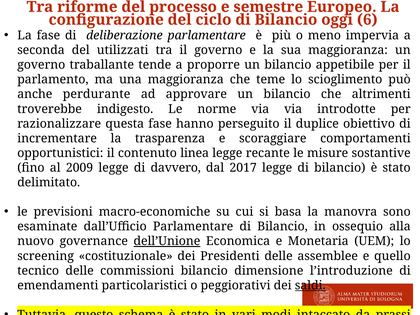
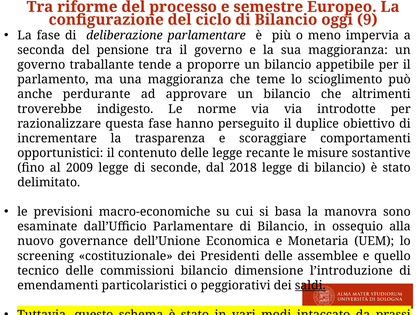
6: 6 -> 9 (367, 20)
utilizzati: utilizzati -> pensione (123, 50)
contenuto linea: linea -> delle (195, 153)
davvero: davvero -> seconde (176, 168)
2017: 2017 -> 2018 (243, 168)
dell’Unione underline: present -> none (167, 241)
